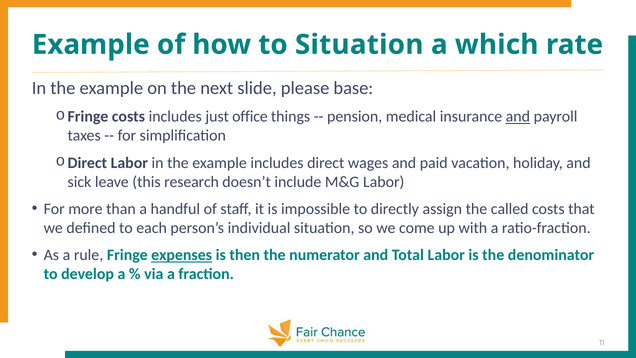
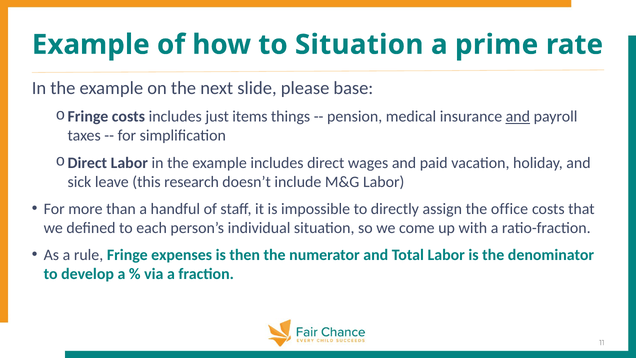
which: which -> prime (497, 45)
office: office -> items (250, 117)
called: called -> office (510, 209)
expenses underline: present -> none (182, 255)
